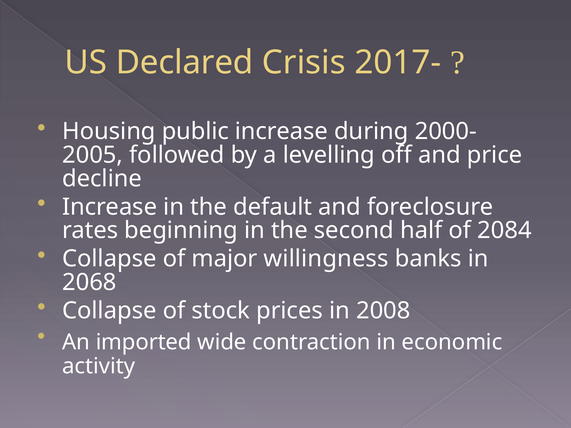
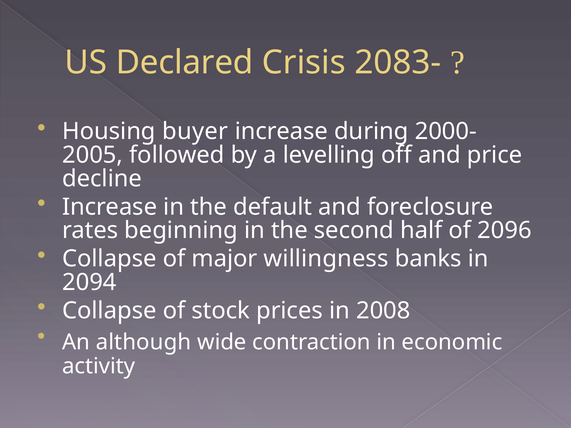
2017-: 2017- -> 2083- (398, 63)
public: public -> buyer (195, 131)
2084: 2084 -> 2096 (504, 231)
2068: 2068 -> 2094 (89, 282)
imported: imported -> although (144, 342)
